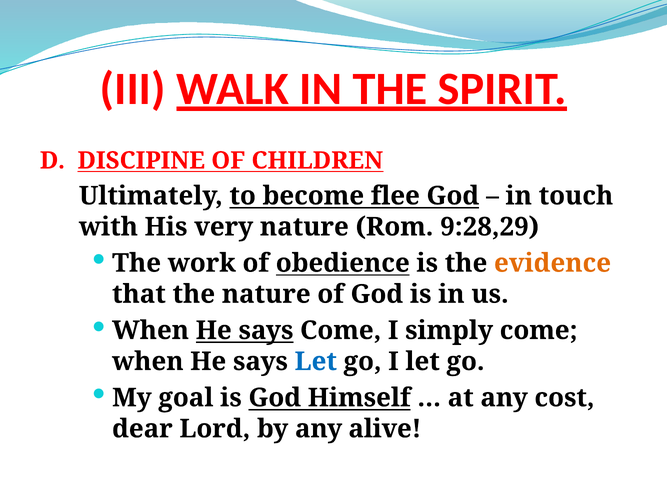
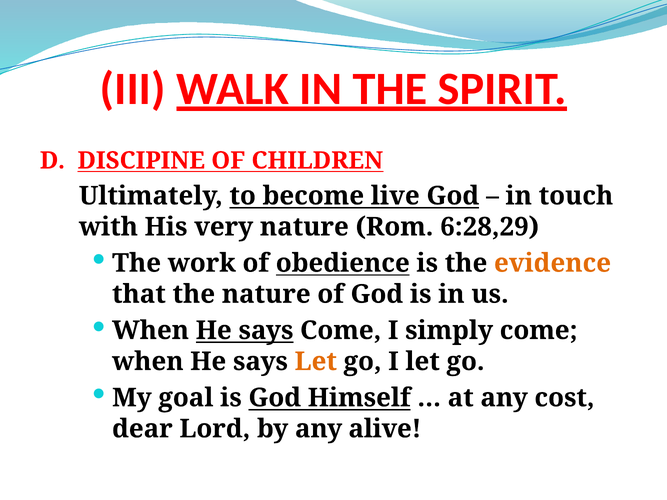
flee: flee -> live (395, 196)
9:28,29: 9:28,29 -> 6:28,29 (490, 227)
Let colour: blue -> orange (316, 362)
